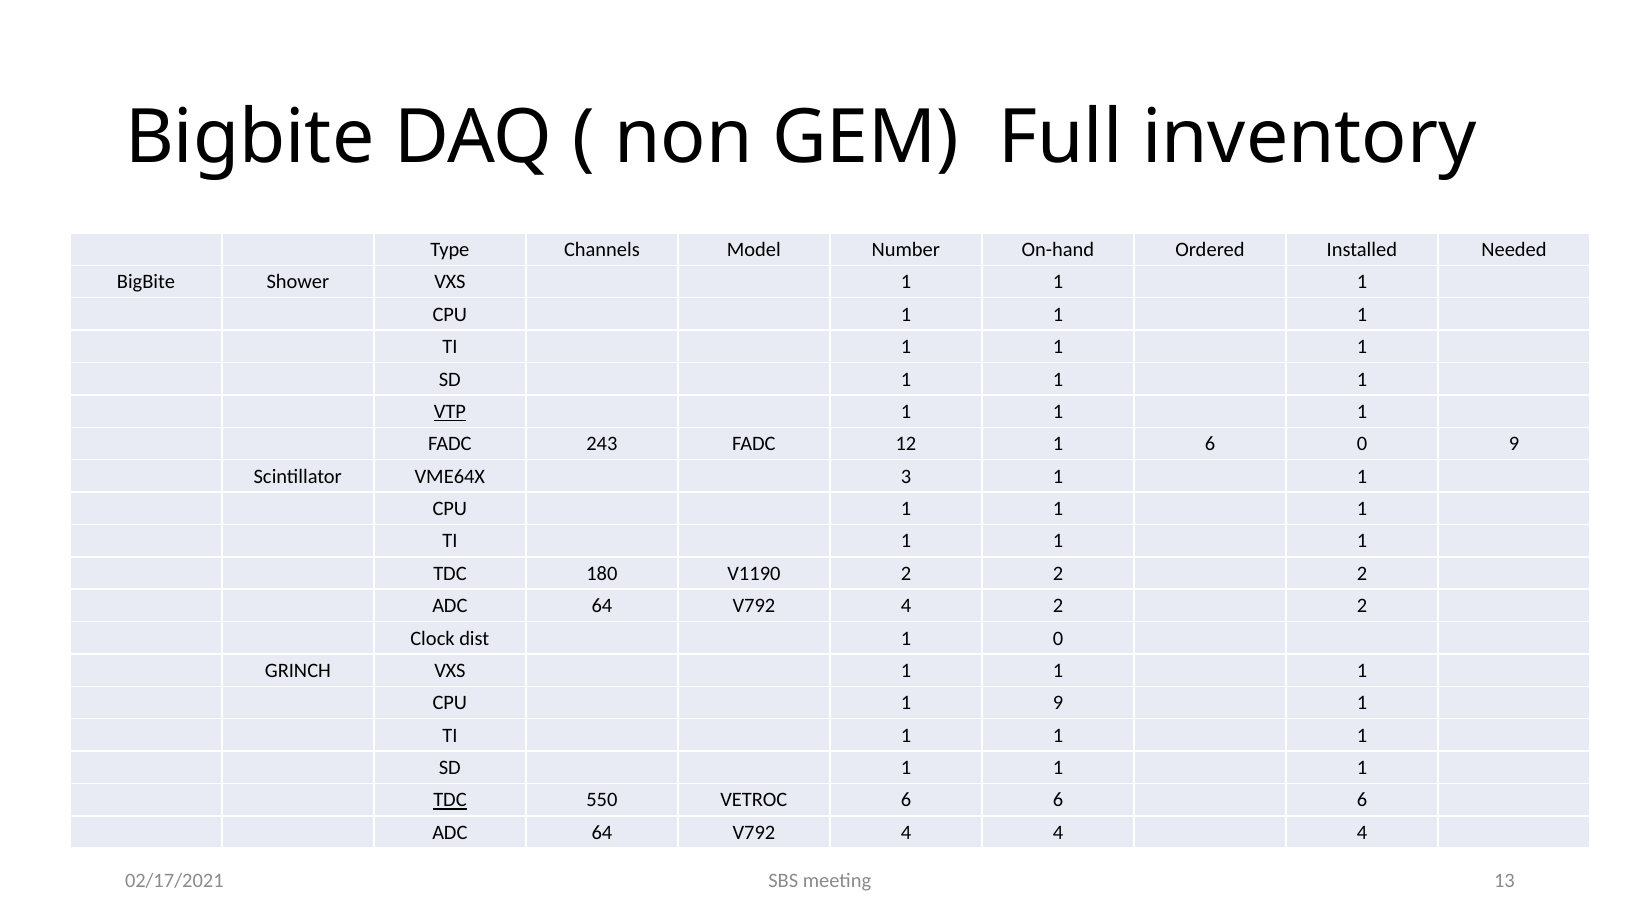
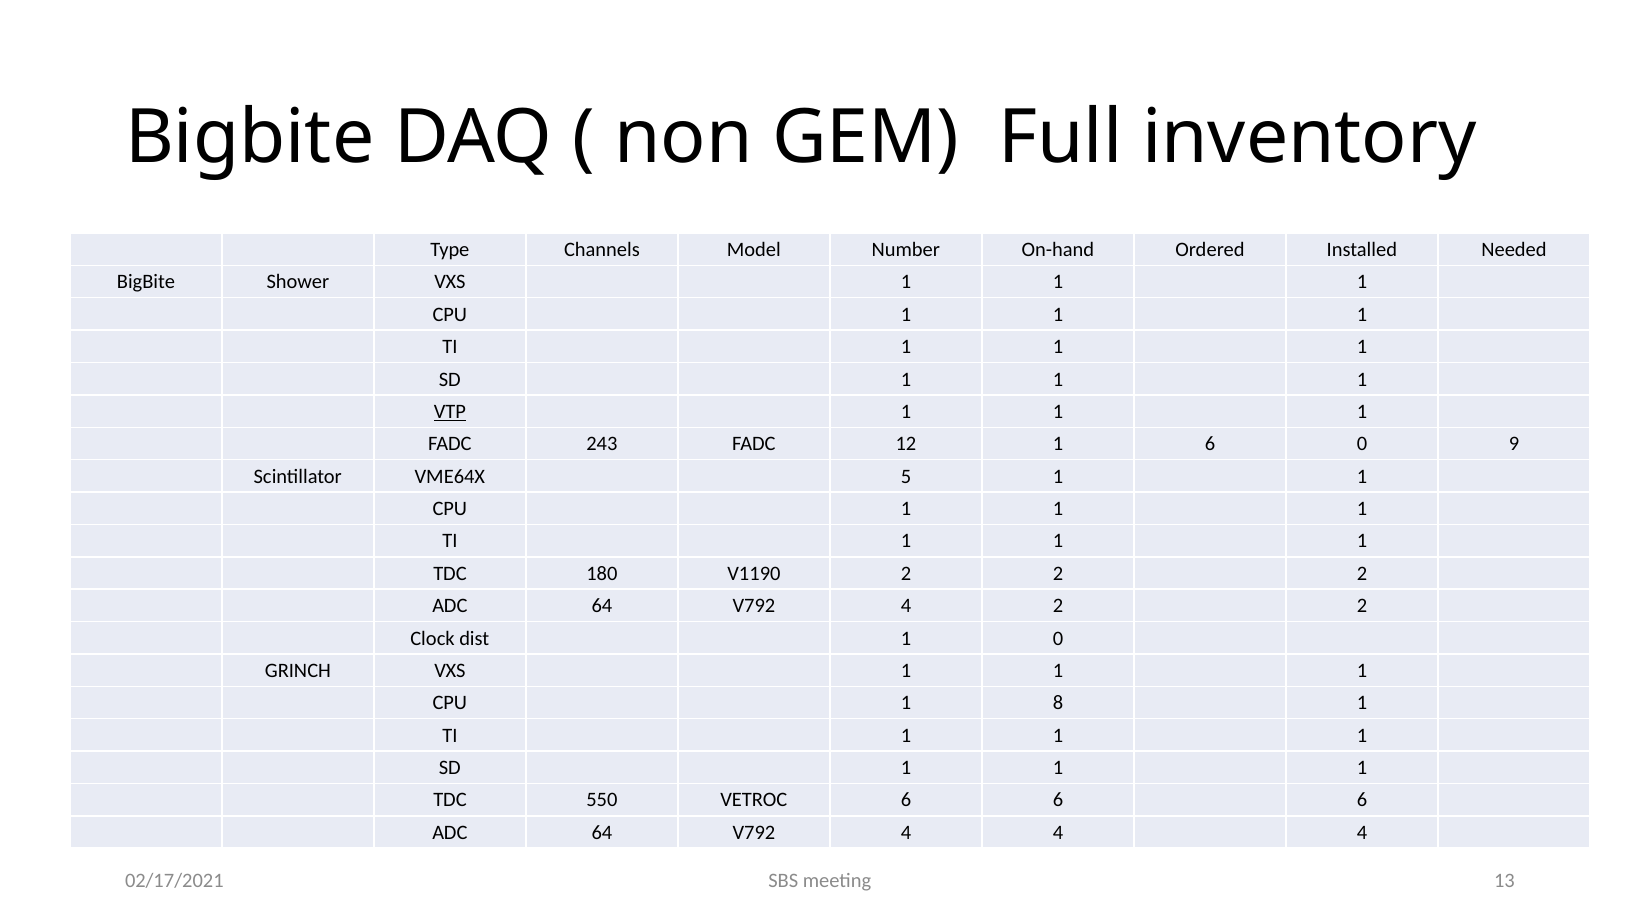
3: 3 -> 5 (906, 477)
1 9: 9 -> 8 (1058, 703)
TDC underline: present -> none (450, 801)
